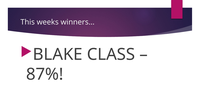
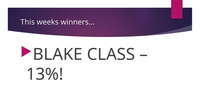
87%: 87% -> 13% (45, 75)
